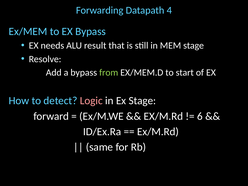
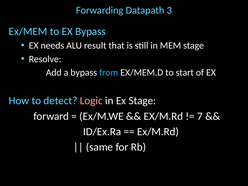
4: 4 -> 3 (169, 10)
from colour: light green -> light blue (109, 73)
6: 6 -> 7 (200, 116)
